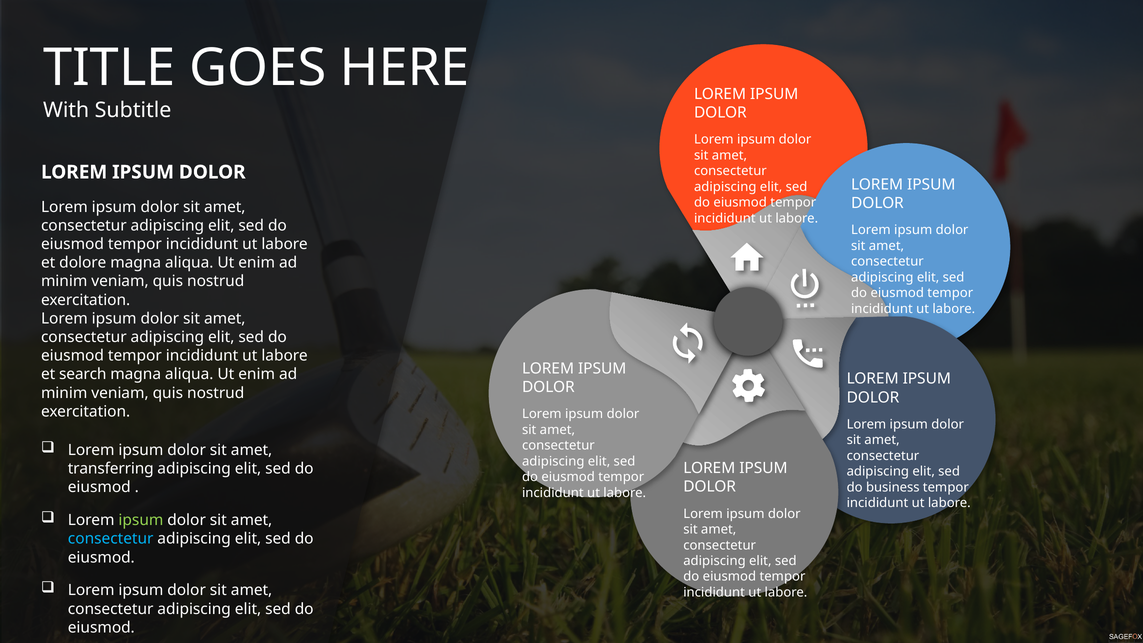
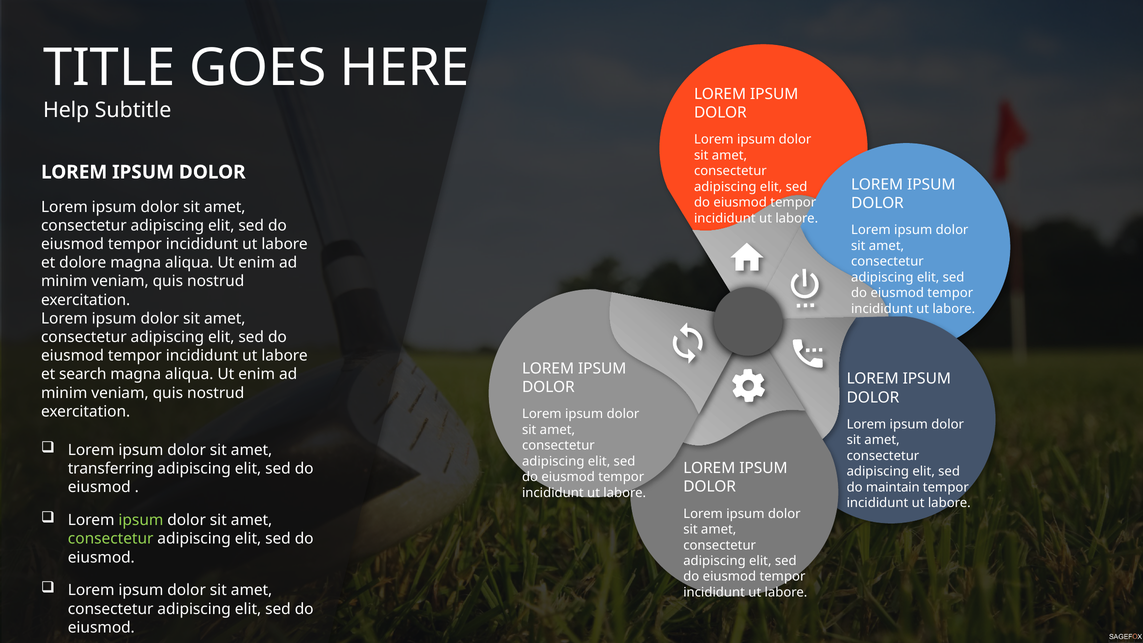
With: With -> Help (66, 110)
business: business -> maintain (893, 487)
consectetur colour: light blue -> light green (111, 539)
